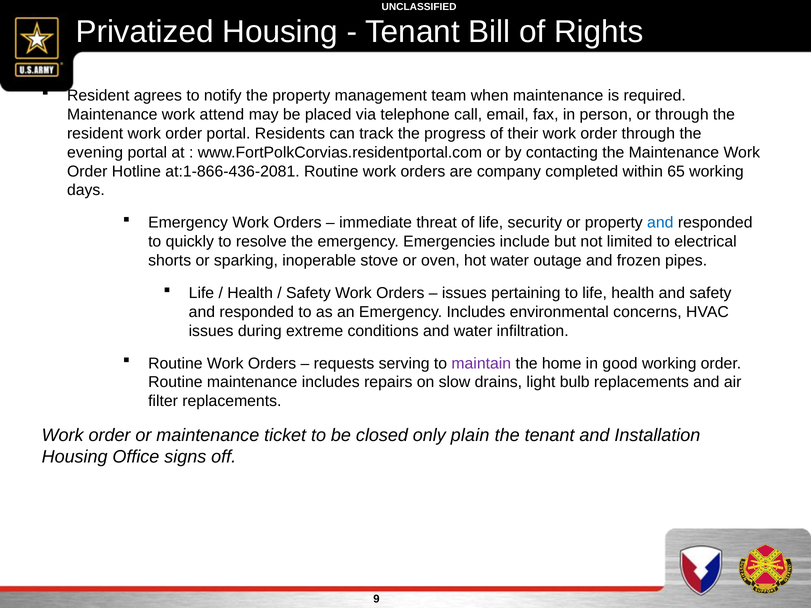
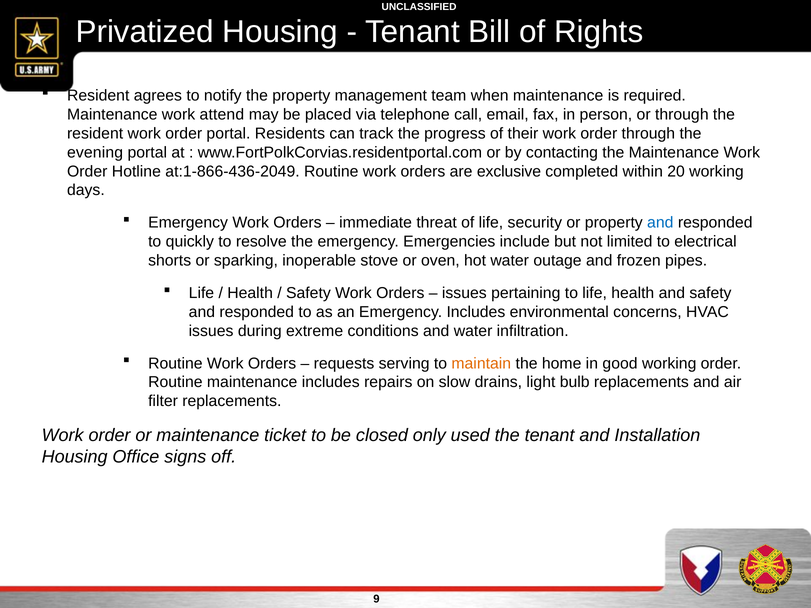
at:1-866-436-2081: at:1-866-436-2081 -> at:1-866-436-2049 (233, 171)
company: company -> exclusive (509, 171)
65: 65 -> 20 (676, 171)
maintain colour: purple -> orange (481, 363)
plain: plain -> used (470, 435)
